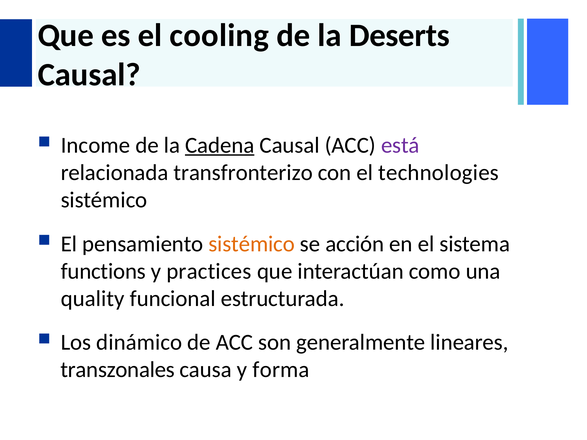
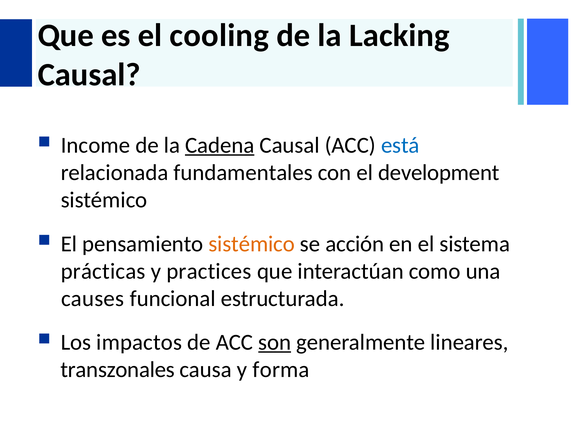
Deserts: Deserts -> Lacking (399, 36)
está colour: purple -> blue (400, 145)
transfronterizo: transfronterizo -> fundamentales (243, 173)
technologies: technologies -> development (439, 173)
functions: functions -> prácticas (103, 271)
quality: quality -> causes (93, 299)
dinámico: dinámico -> impactos (139, 342)
son underline: none -> present (275, 342)
